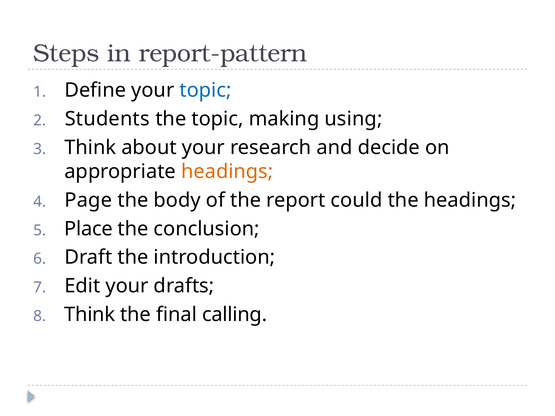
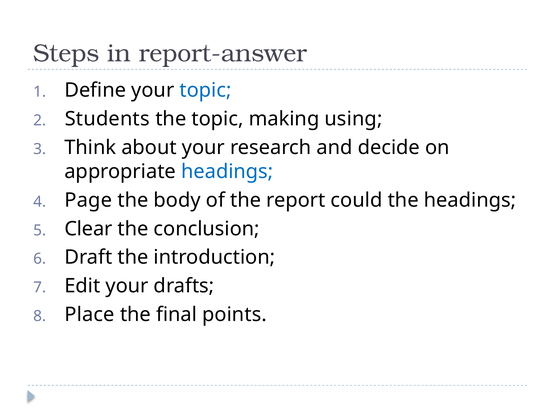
report-pattern: report-pattern -> report-answer (223, 54)
headings colour: orange -> blue (227, 172)
Place: Place -> Clear (88, 229)
Think: Think -> Place (90, 315)
calling: calling -> points (234, 315)
